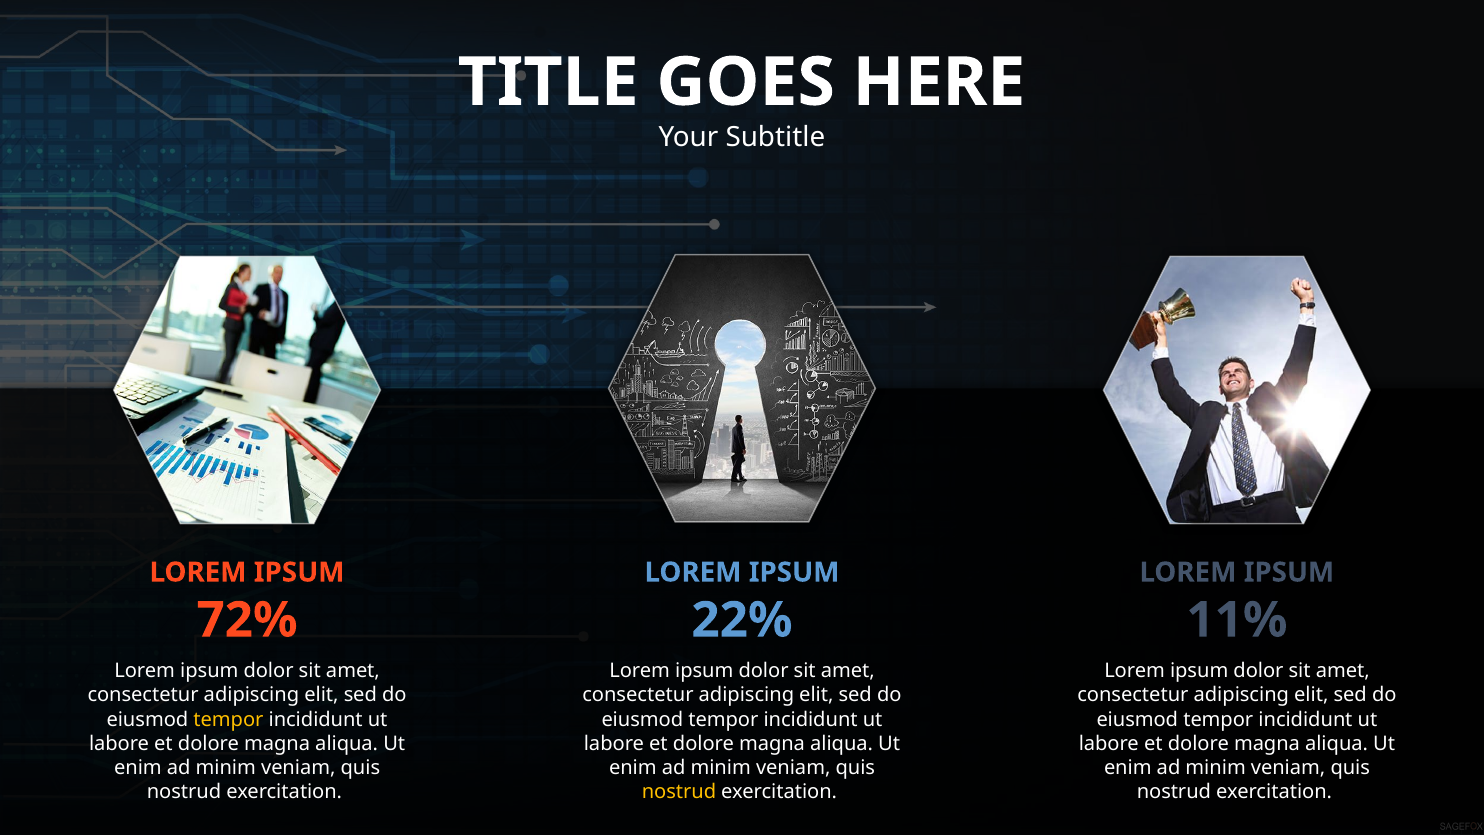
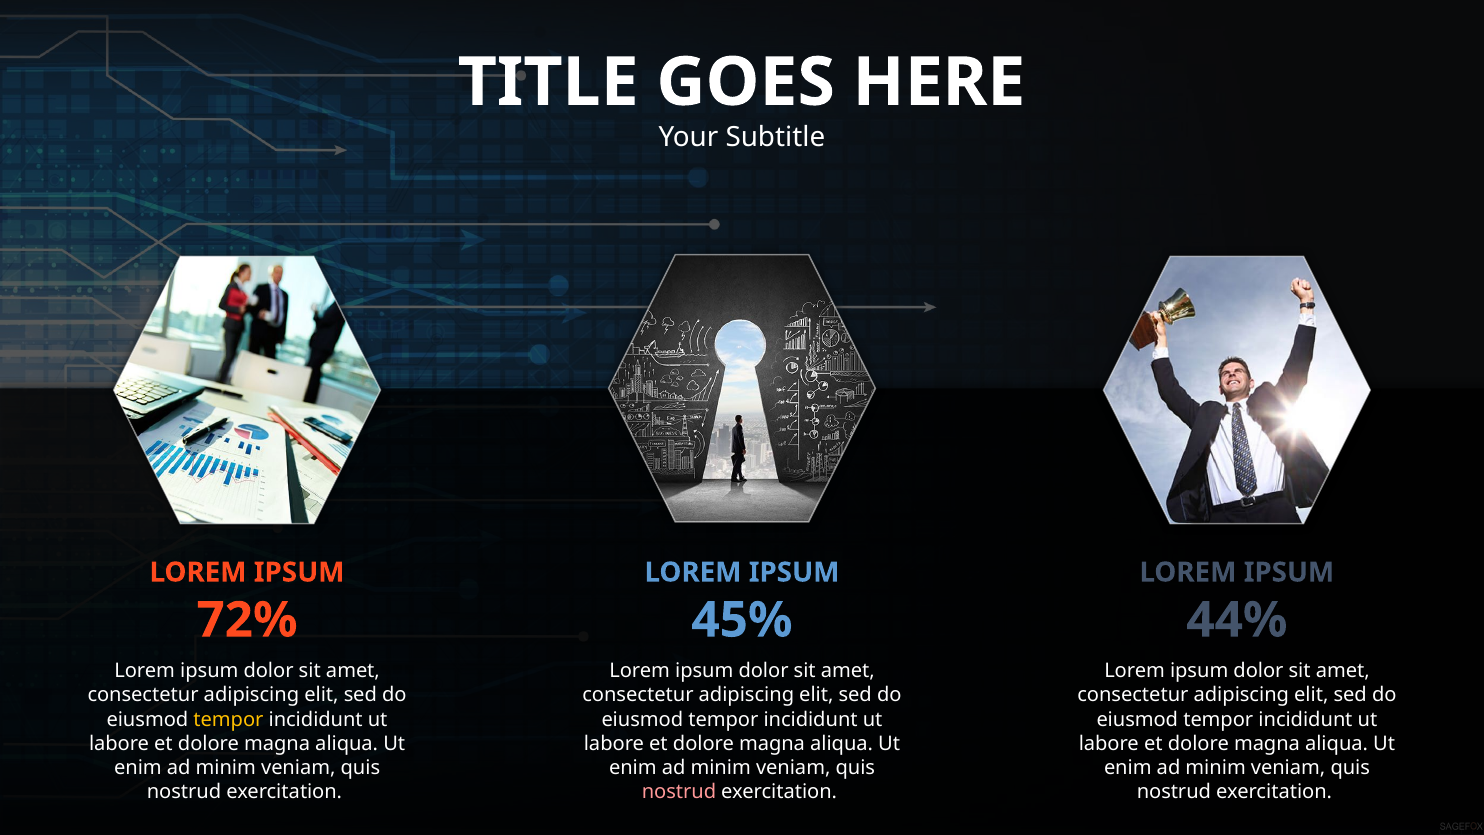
22%: 22% -> 45% (742, 620)
11%: 11% -> 44% (1237, 620)
nostrud colour: yellow -> pink (679, 792)
